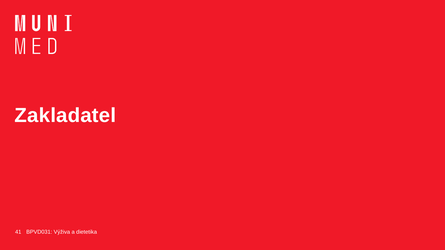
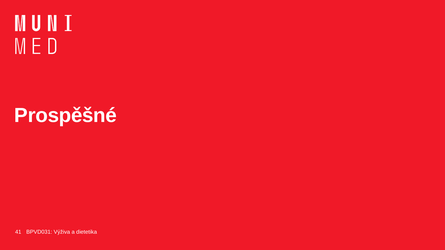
Zakladatel: Zakladatel -> Prospěšné (66, 115)
